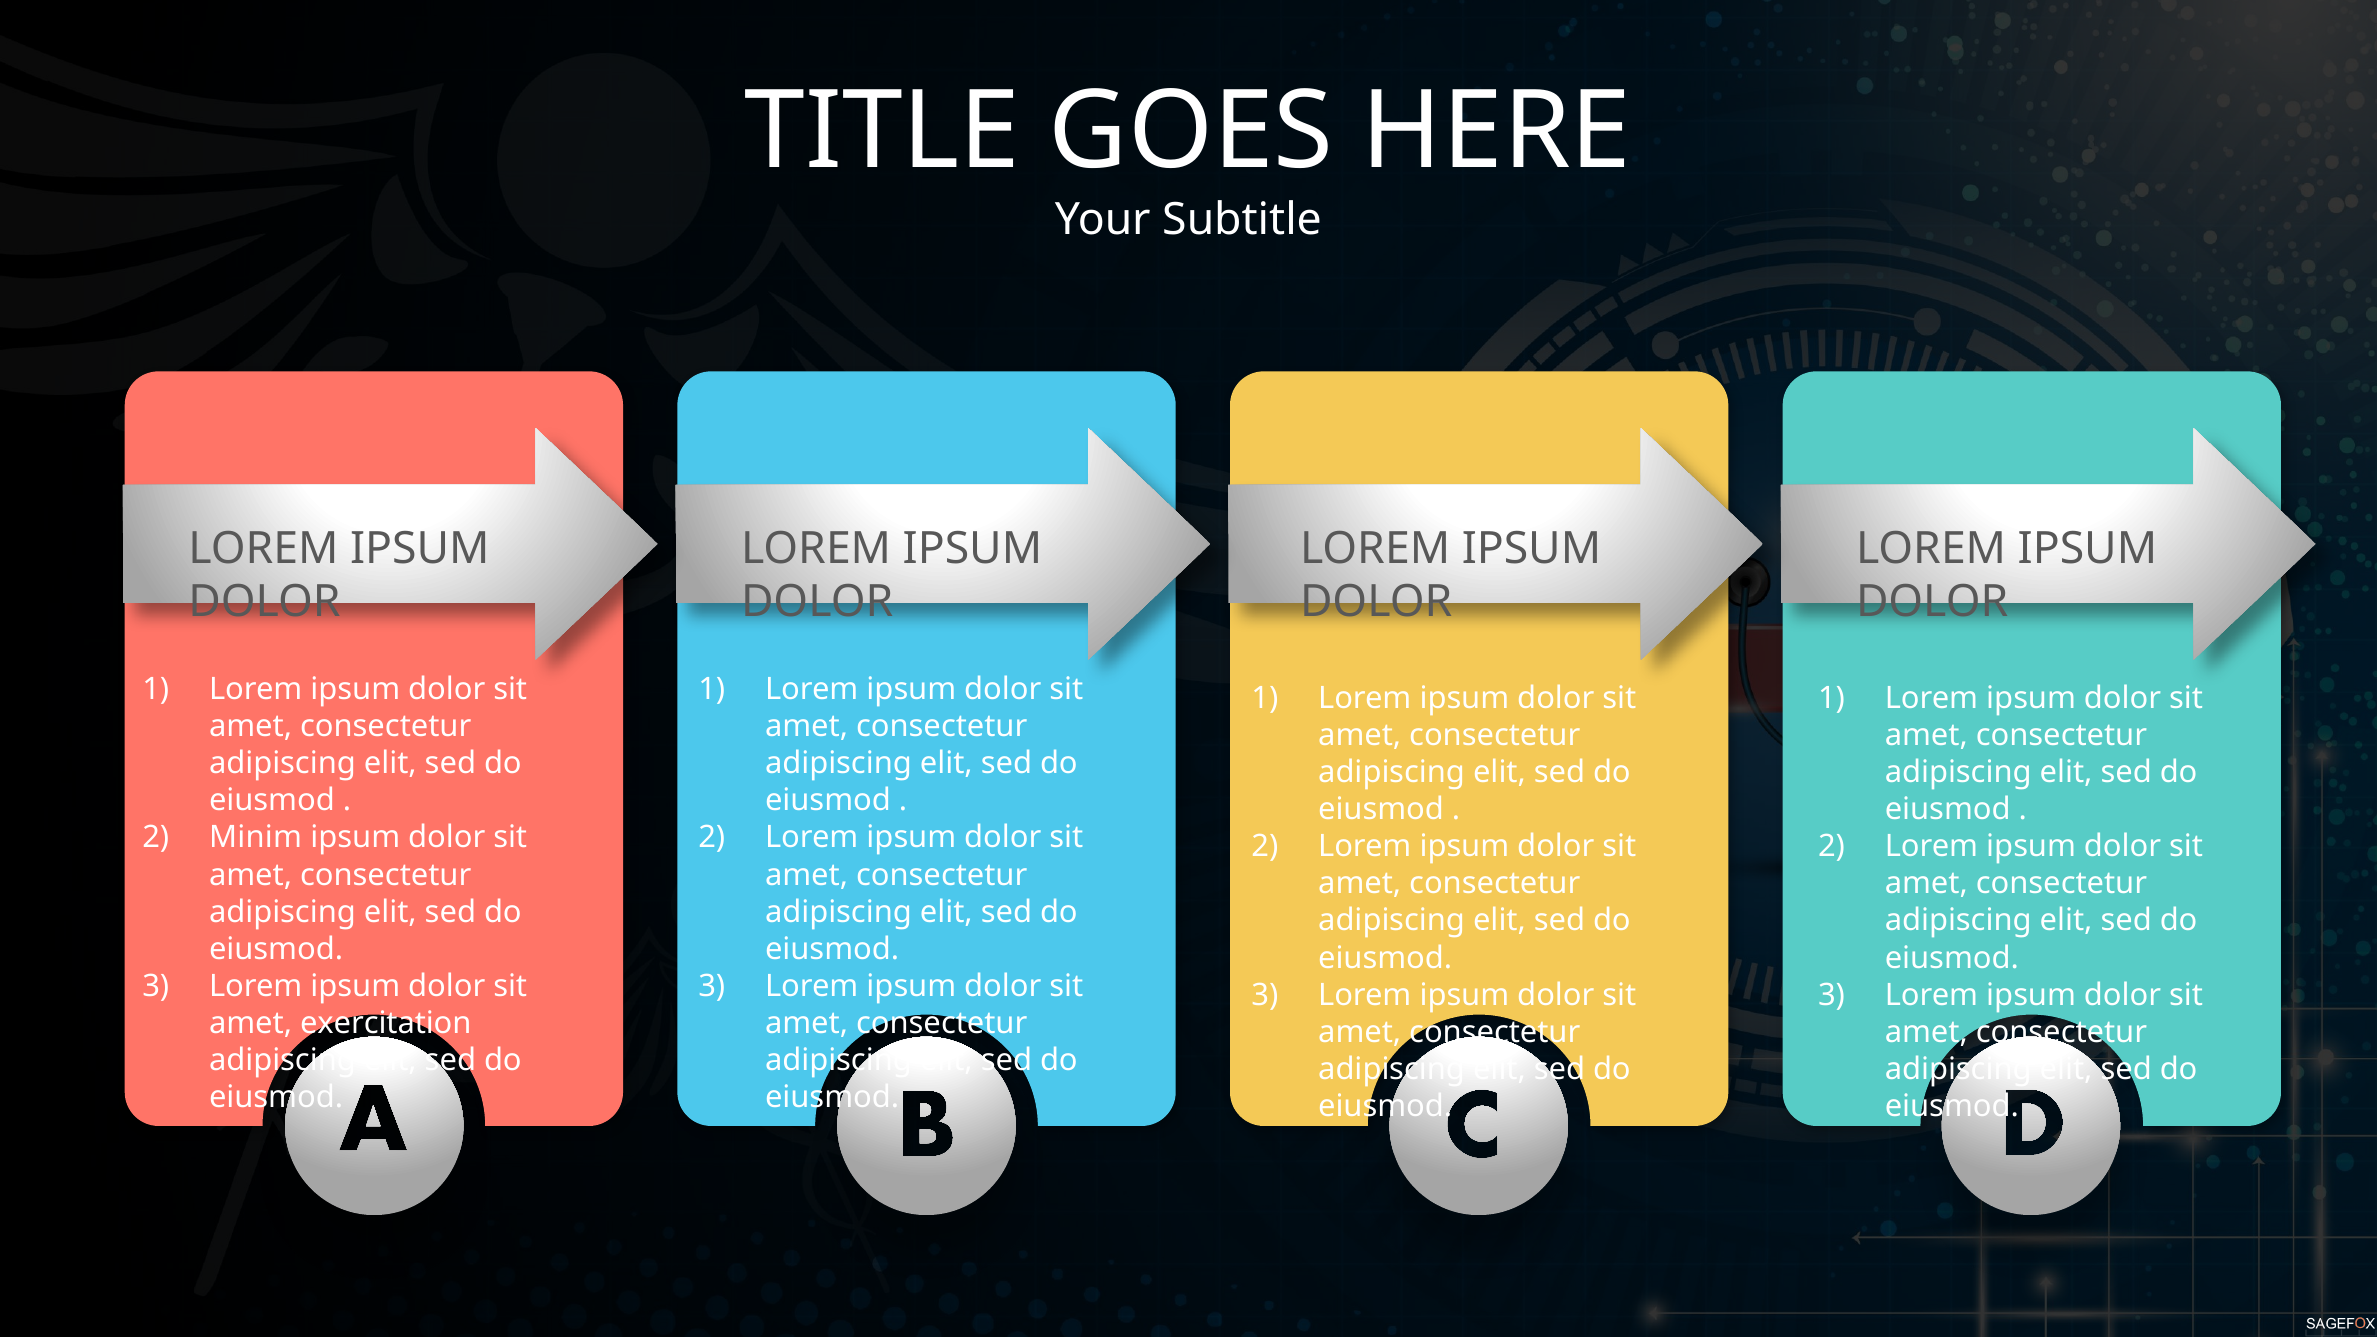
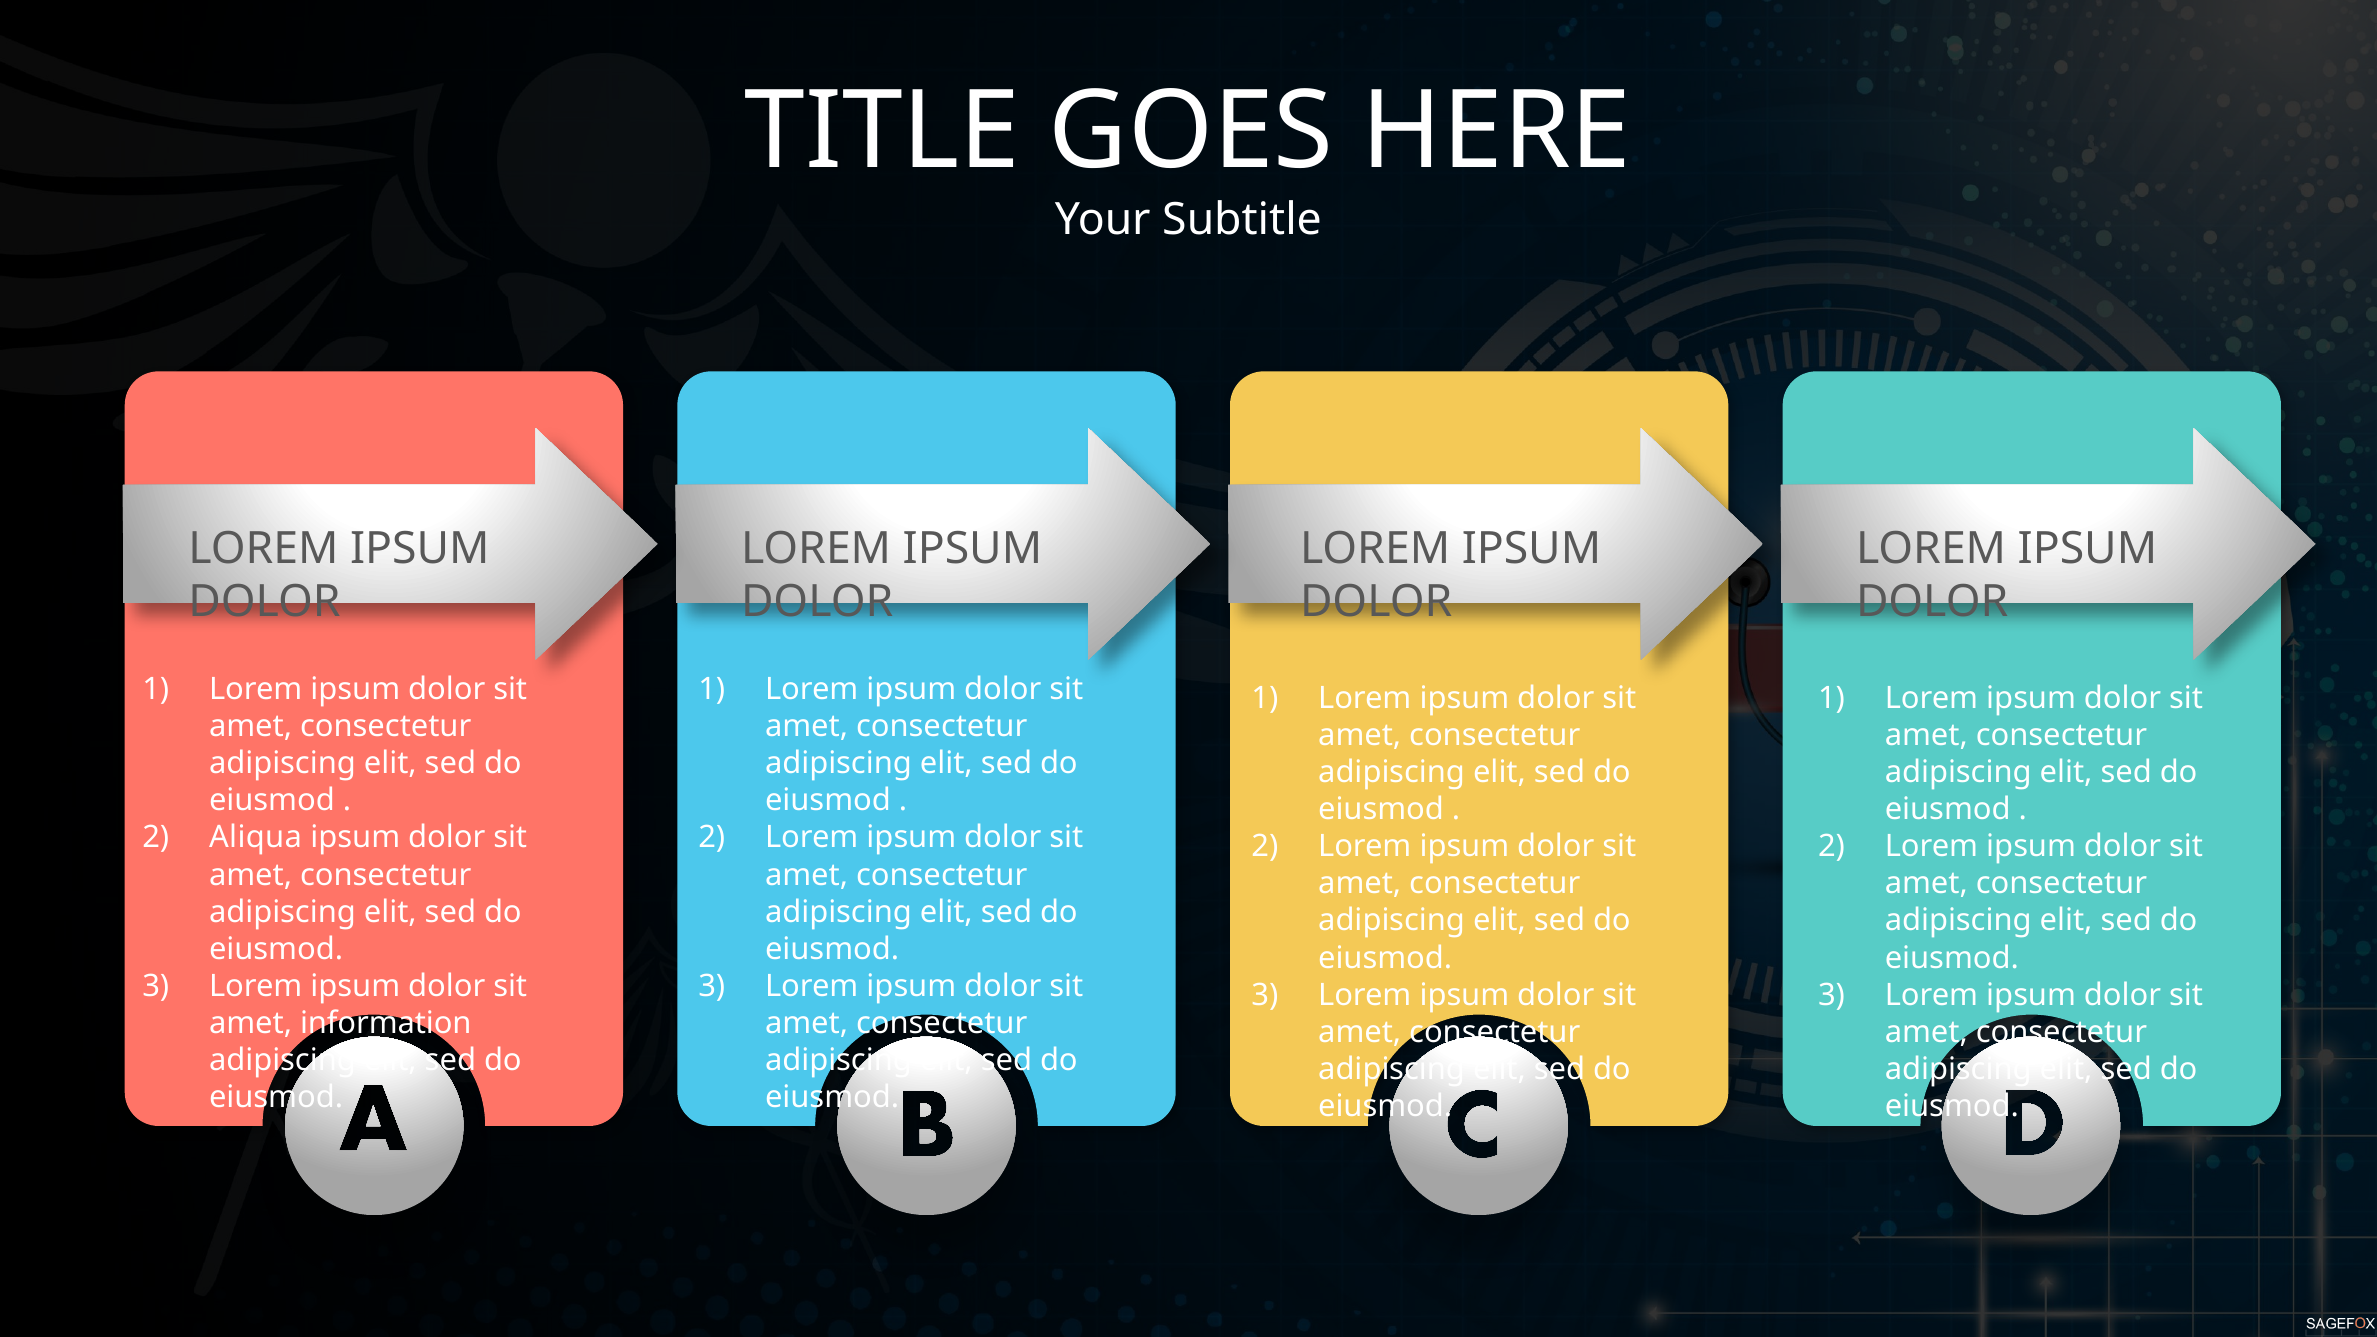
Minim: Minim -> Aliqua (256, 838)
exercitation: exercitation -> information (386, 1023)
